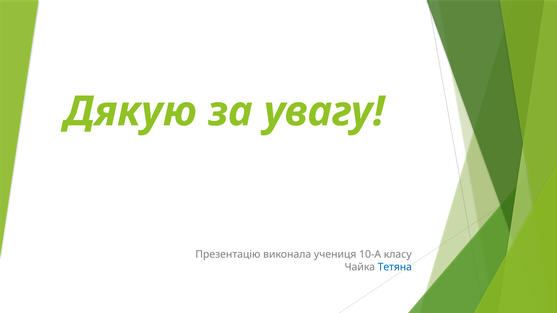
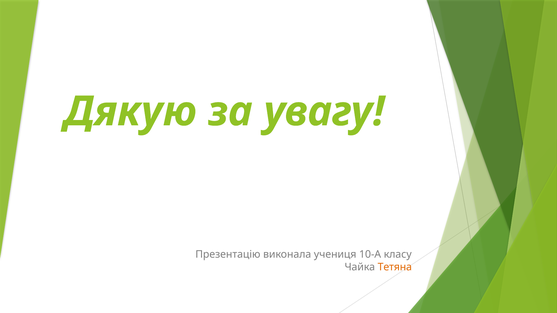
Тетяна colour: blue -> orange (395, 267)
